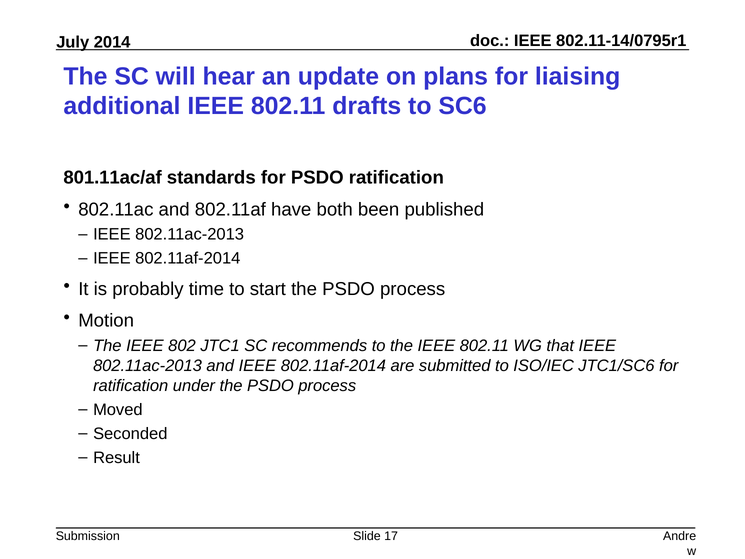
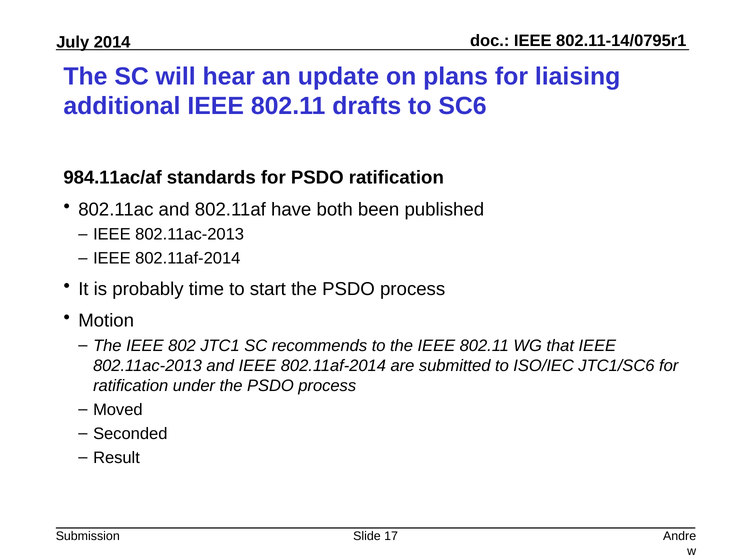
801.11ac/af: 801.11ac/af -> 984.11ac/af (113, 178)
